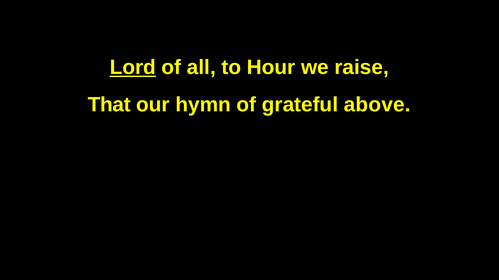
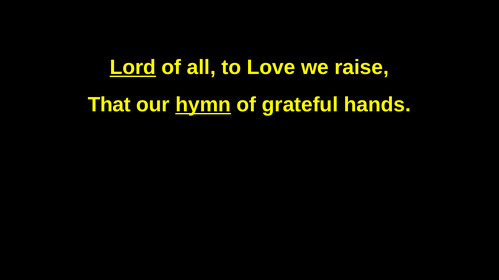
Hour: Hour -> Love (271, 68)
hymn underline: none -> present (203, 105)
above: above -> hands (377, 105)
